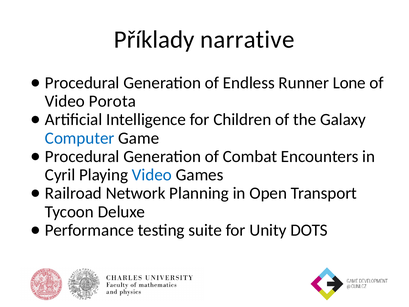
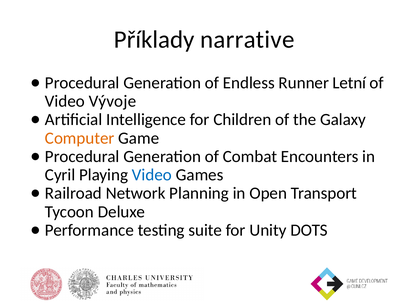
Lone: Lone -> Letní (349, 83)
Porota: Porota -> Vývoje (112, 101)
Computer colour: blue -> orange (80, 138)
